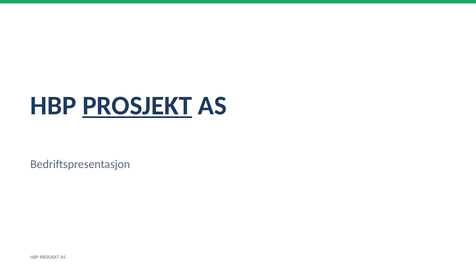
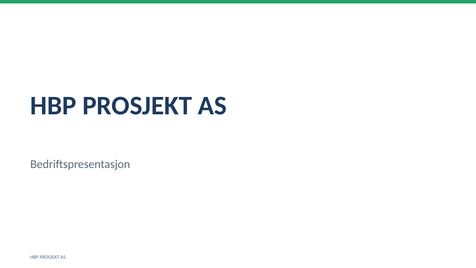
PROSJEKT underline: present -> none (137, 106)
